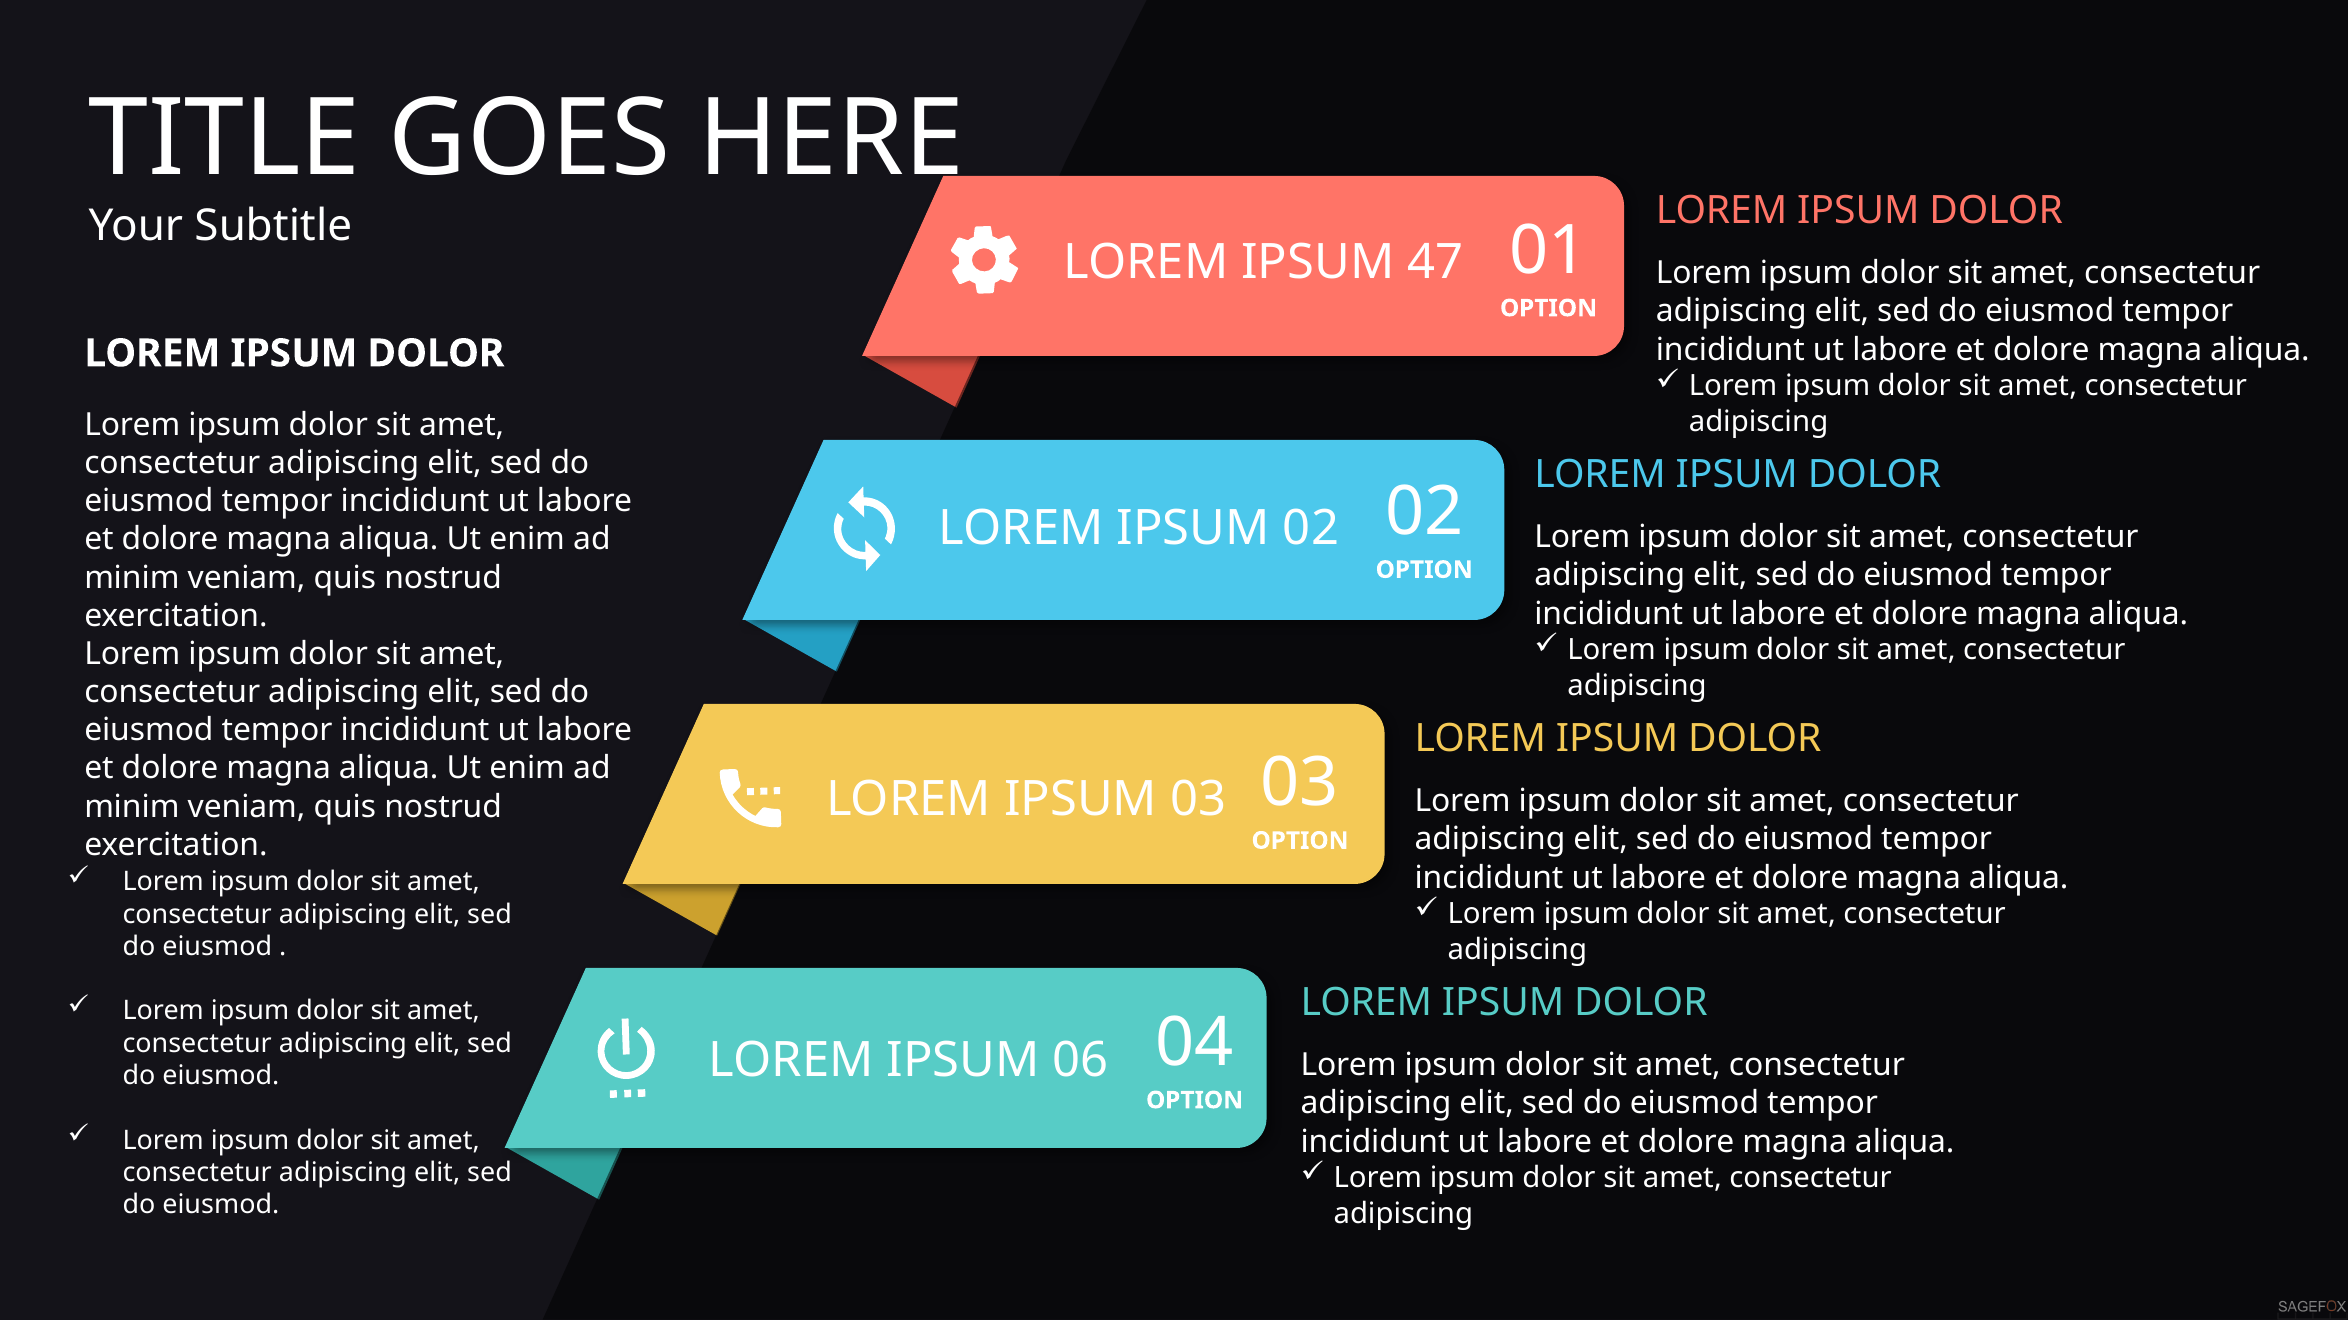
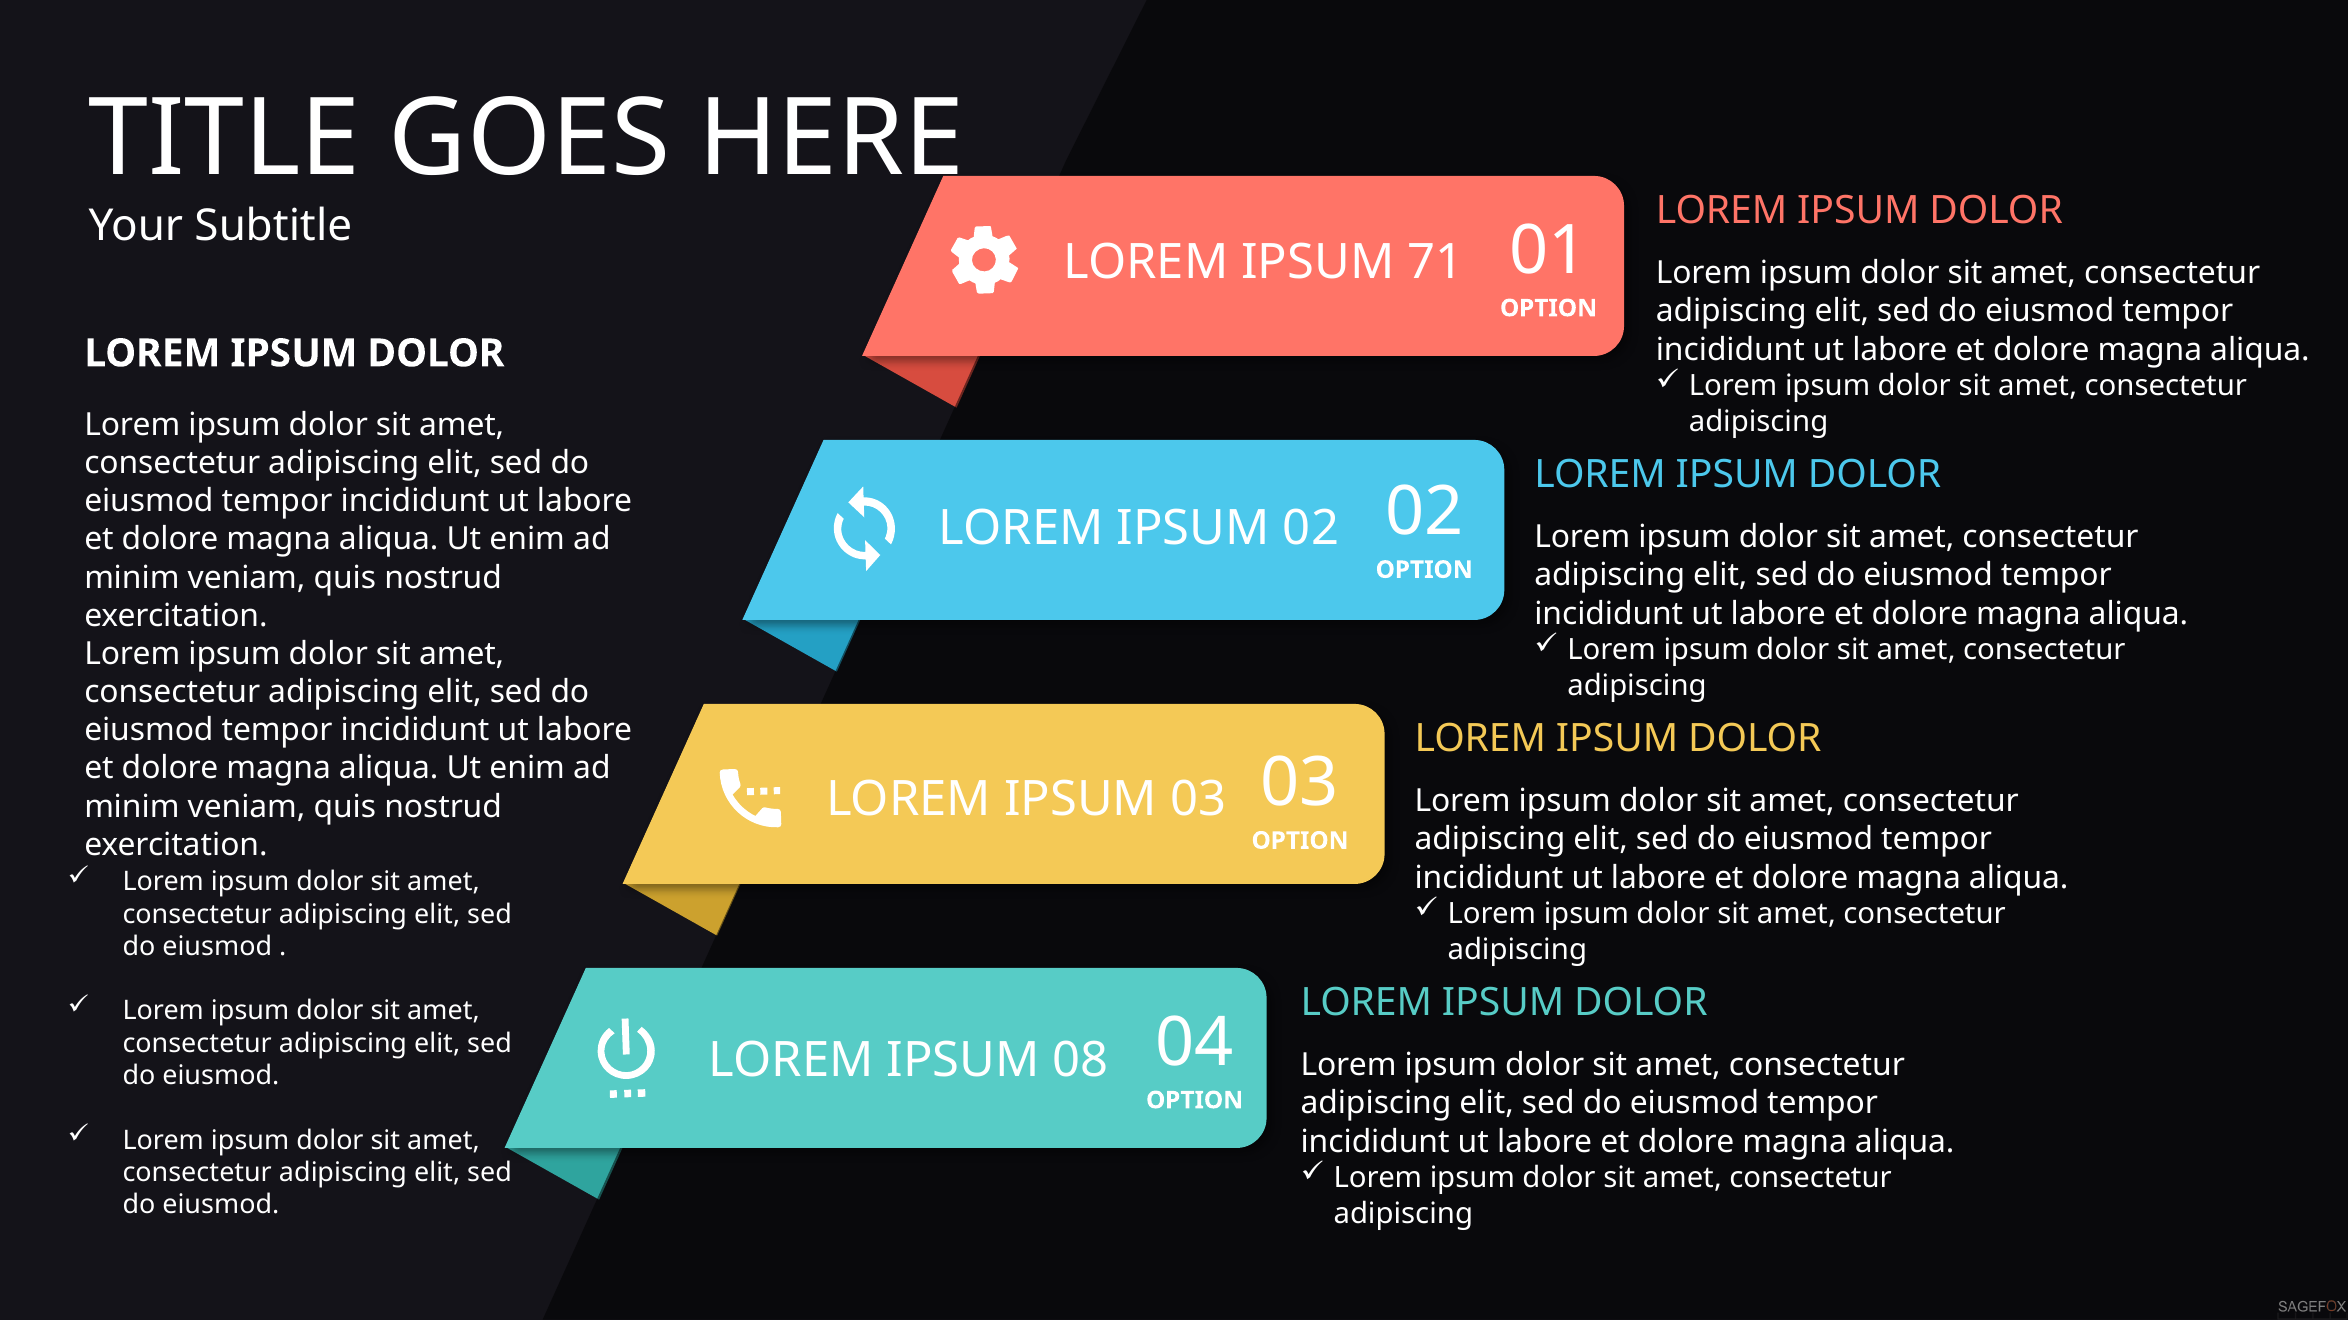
47: 47 -> 71 (1436, 263)
06: 06 -> 08 (1081, 1061)
